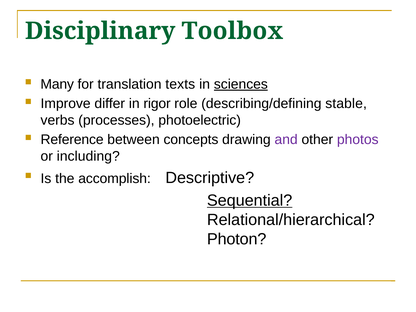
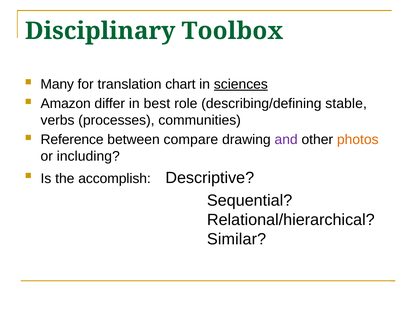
texts: texts -> chart (180, 84)
Improve: Improve -> Amazon (66, 104)
rigor: rigor -> best (157, 104)
photoelectric: photoelectric -> communities (200, 120)
concepts: concepts -> compare (191, 140)
photos colour: purple -> orange (358, 140)
Sequential underline: present -> none (250, 200)
Photon: Photon -> Similar (237, 239)
